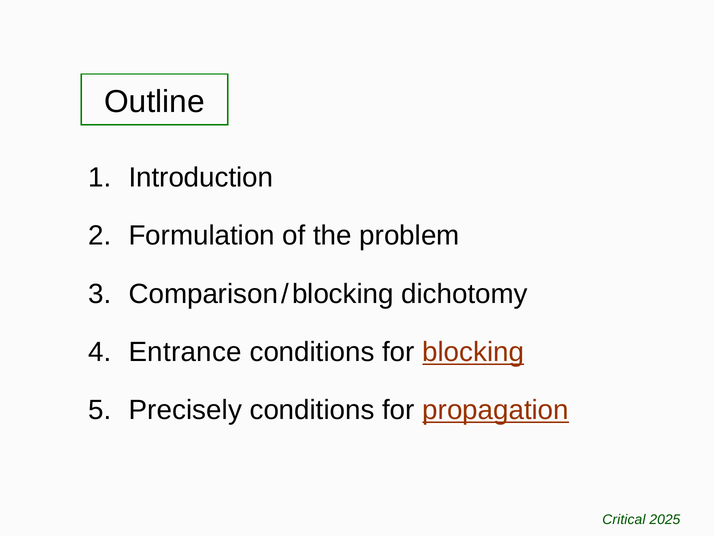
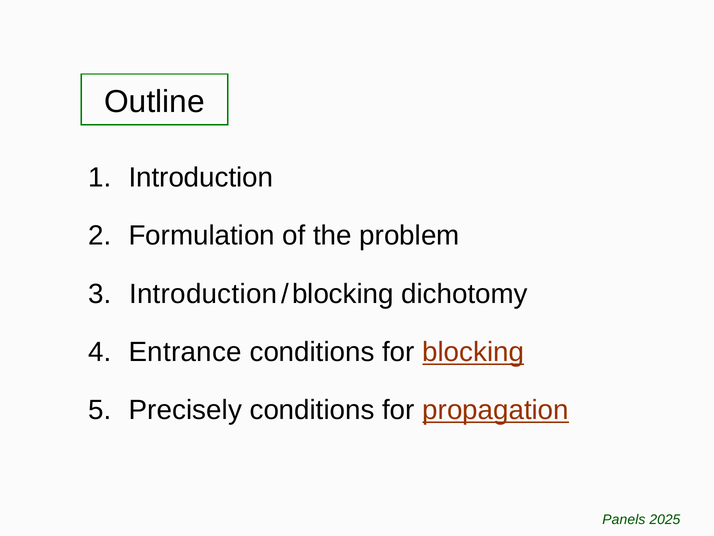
Comparison: Comparison -> Introduction (203, 294)
Critical: Critical -> Panels (624, 519)
